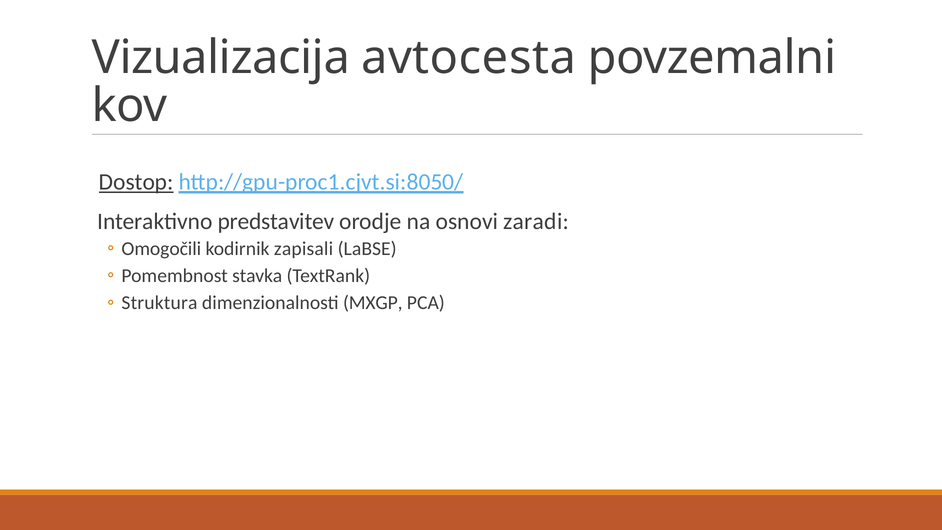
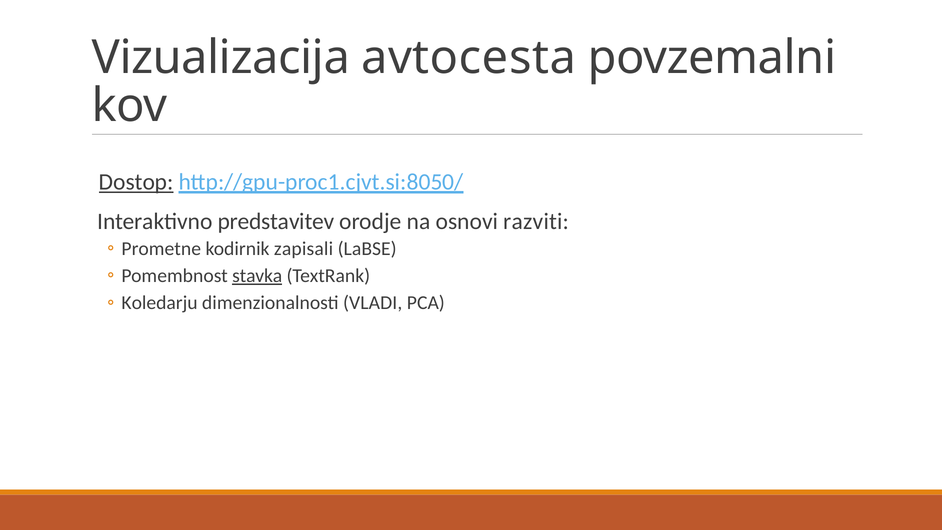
zaradi: zaradi -> razviti (536, 221)
Omogočili: Omogočili -> Prometne (161, 249)
stavka underline: none -> present (257, 276)
Struktura: Struktura -> Koledarju (160, 303)
MXGP: MXGP -> VLADI (373, 303)
